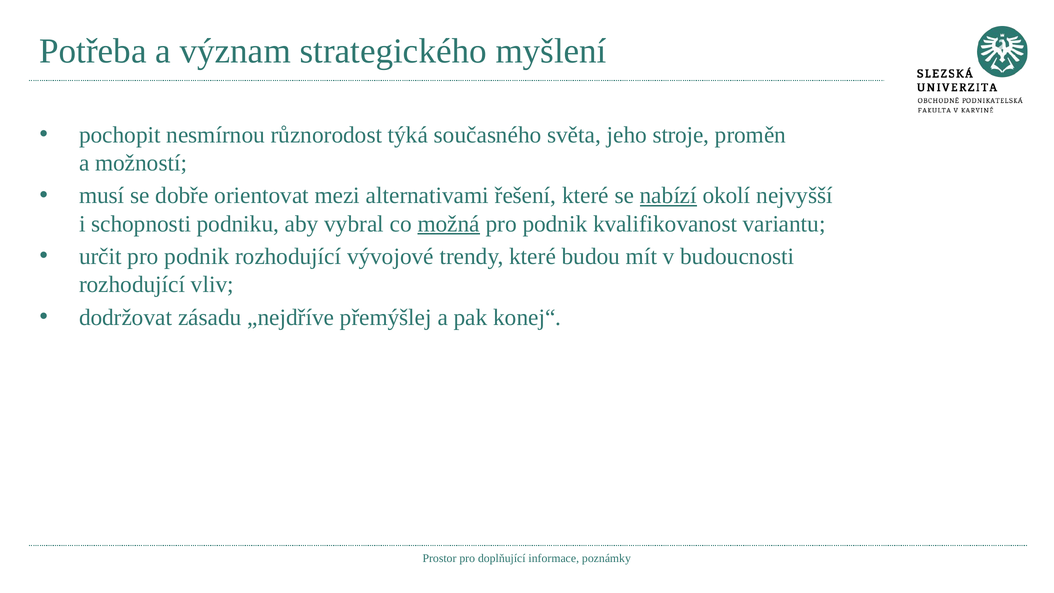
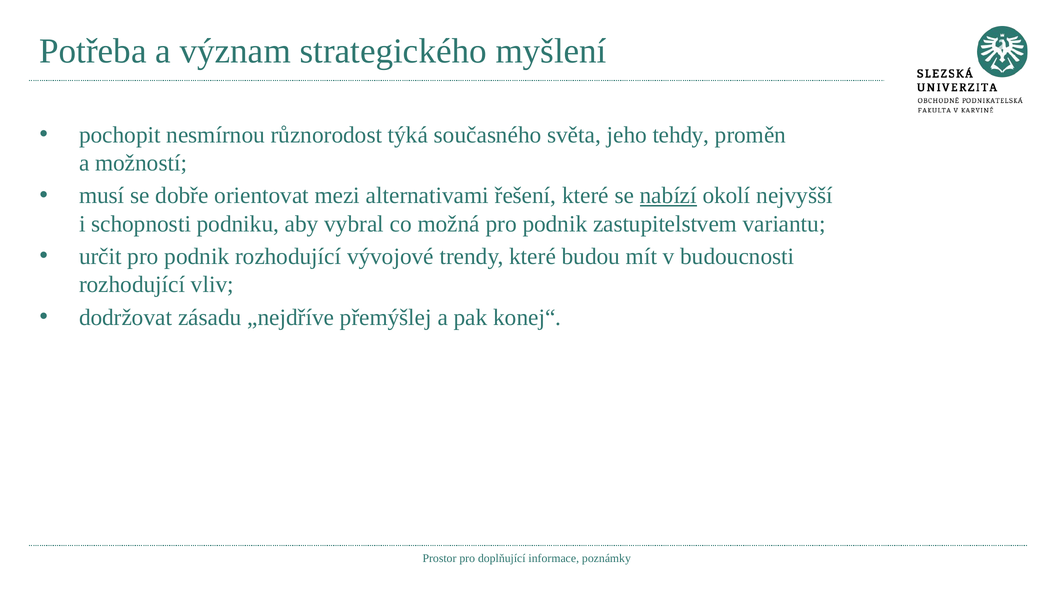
stroje: stroje -> tehdy (681, 135)
možná underline: present -> none (449, 224)
kvalifikovanost: kvalifikovanost -> zastupitelstvem (665, 224)
